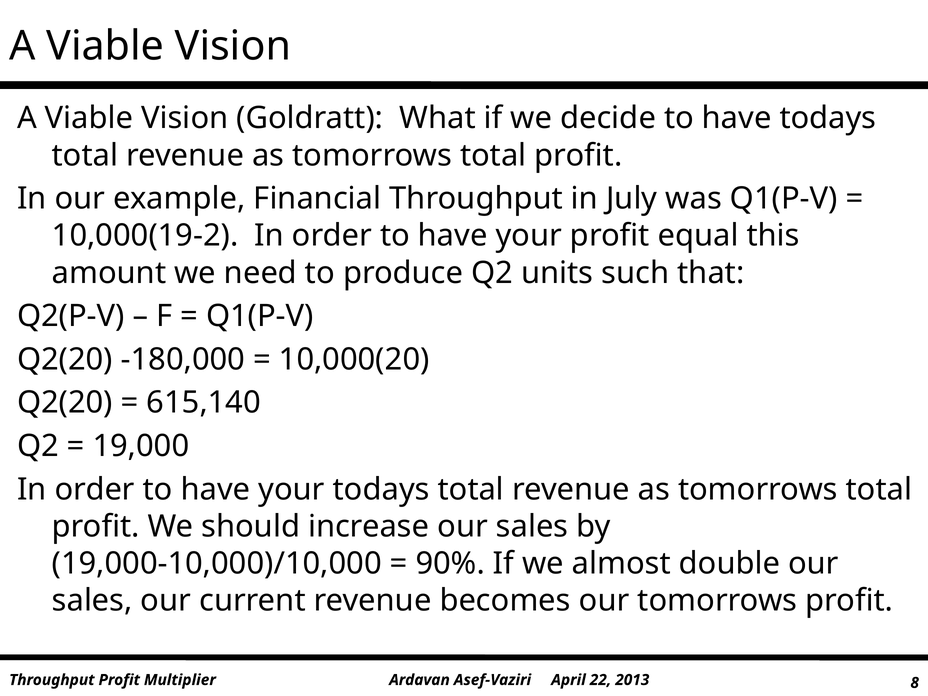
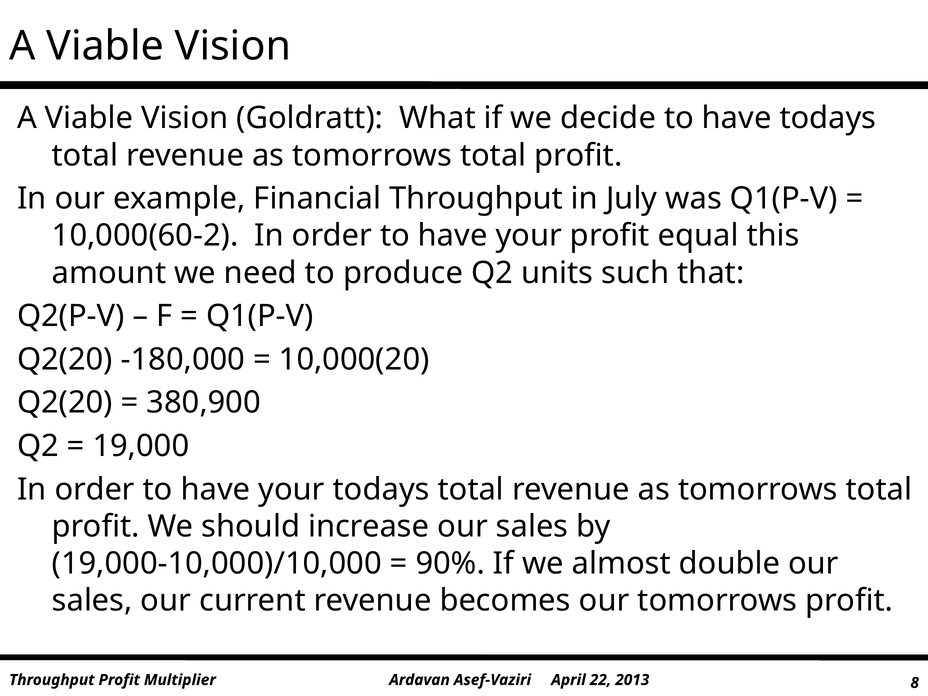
10,000(19-2: 10,000(19-2 -> 10,000(60-2 (145, 236)
615,140: 615,140 -> 380,900 (204, 403)
